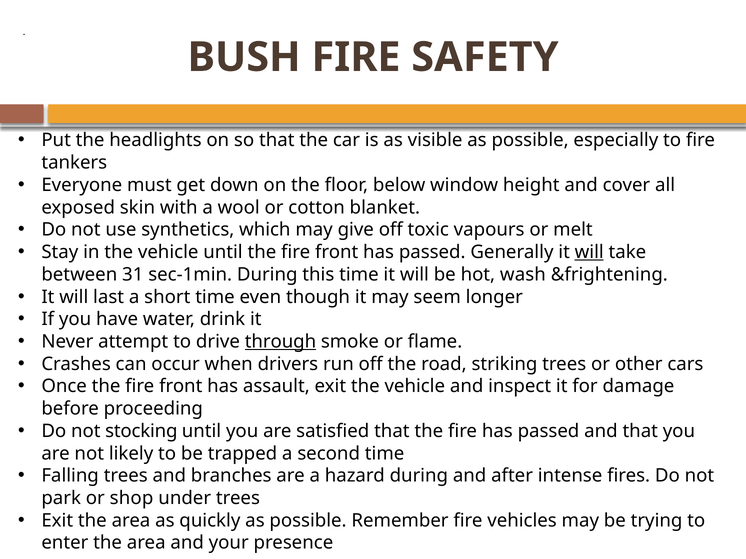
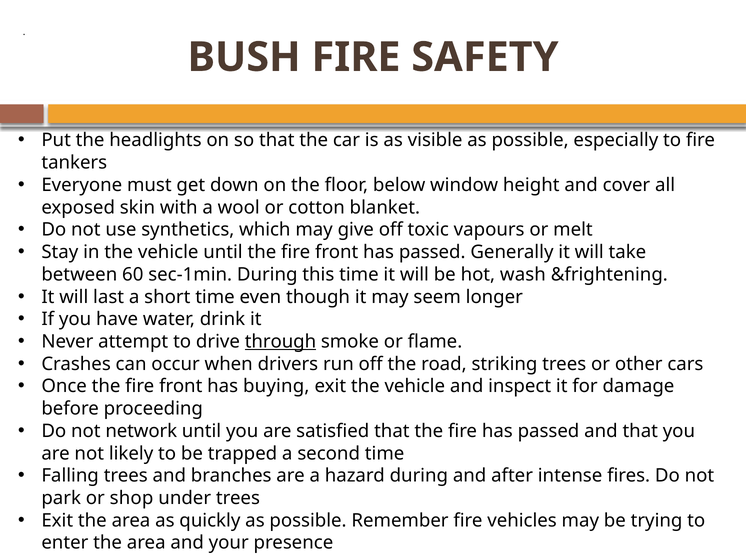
will underline: present -> none (589, 252)
31: 31 -> 60 (133, 275)
assault: assault -> buying (276, 387)
stocking: stocking -> network (141, 431)
